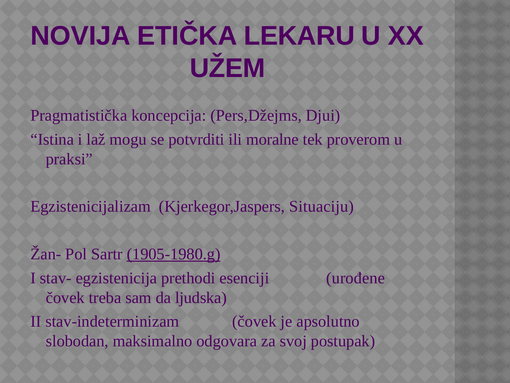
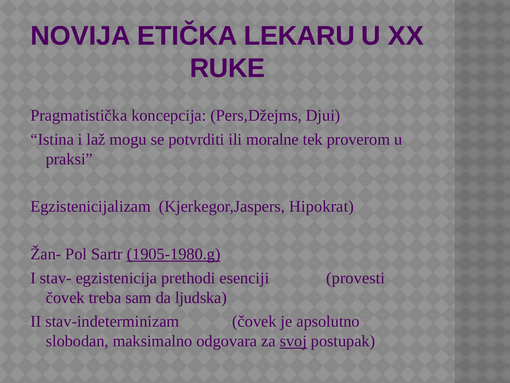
UŽEM: UŽEM -> RUKE (227, 68)
Situaciju: Situaciju -> Hipokrat (322, 206)
urođene: urođene -> provesti (356, 278)
svoj underline: none -> present (293, 341)
